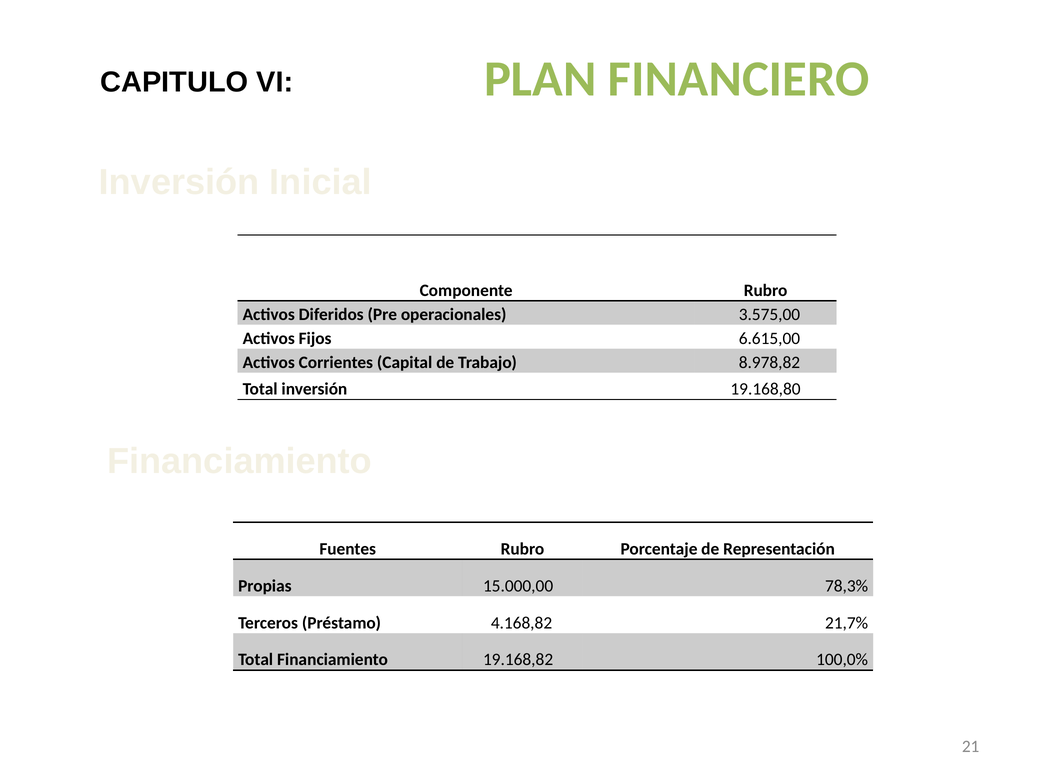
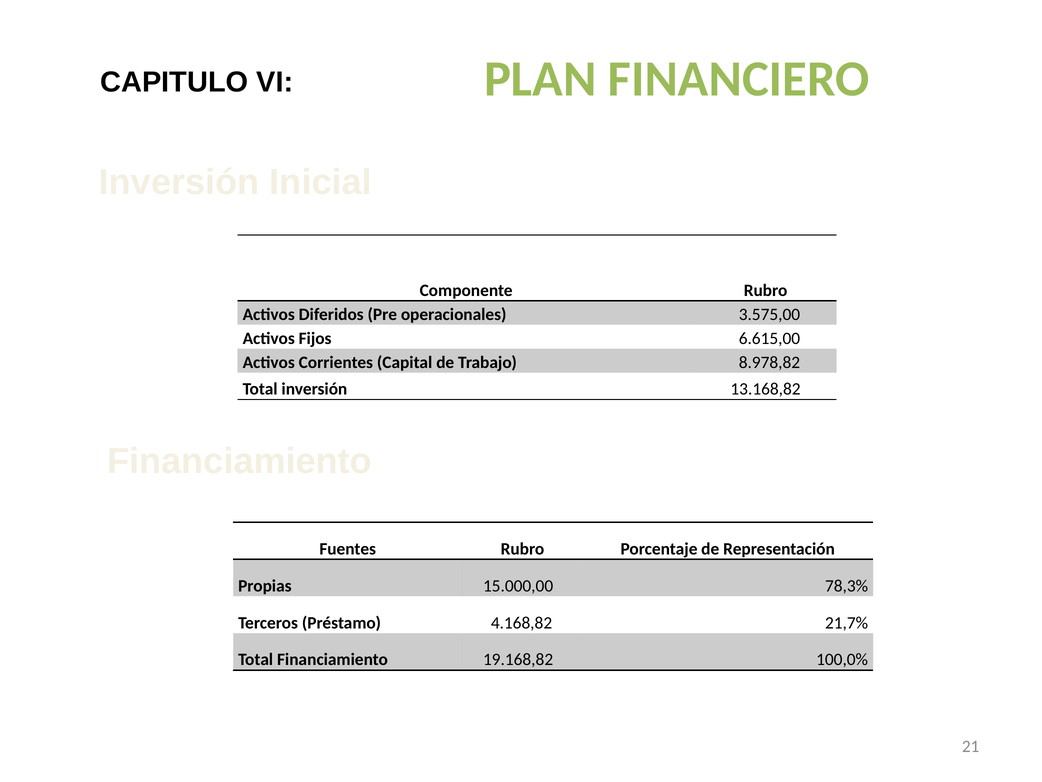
19.168,80: 19.168,80 -> 13.168,82 (766, 389)
